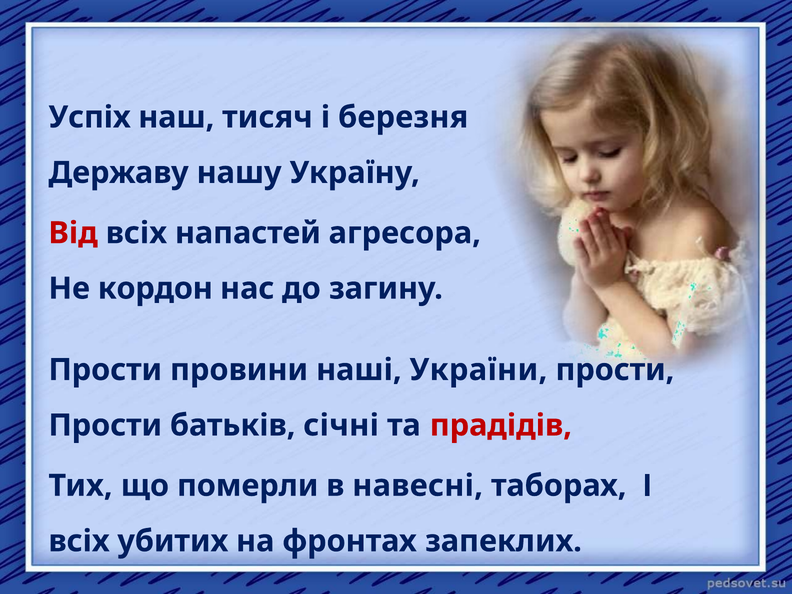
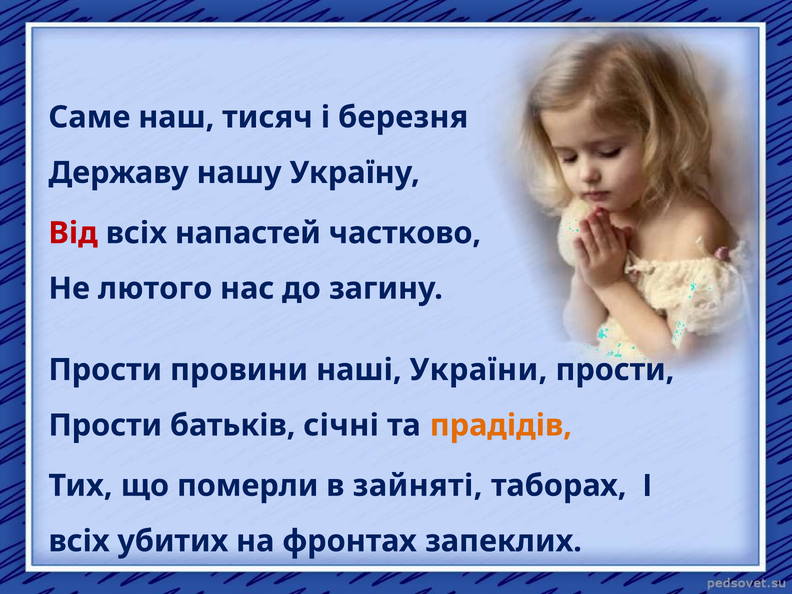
Успіх: Успіх -> Саме (89, 117)
агресора: агресора -> частково (405, 233)
кордон: кордон -> лютого (155, 288)
прадідів colour: red -> orange (501, 425)
навесні: навесні -> зайняті (418, 486)
